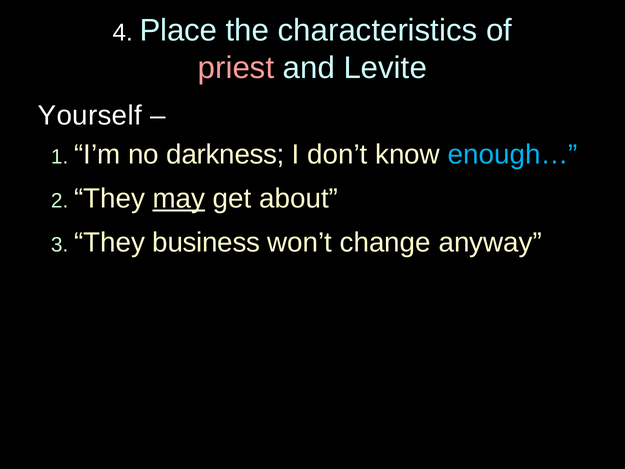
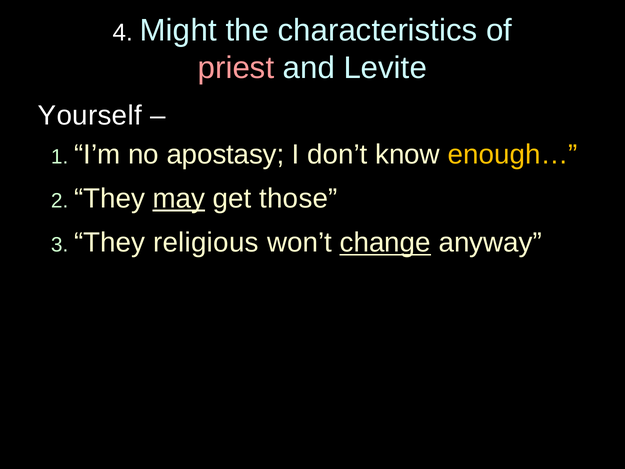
Place: Place -> Might (178, 30)
darkness: darkness -> apostasy (225, 154)
enough… colour: light blue -> yellow (513, 154)
about: about -> those (299, 199)
business: business -> religious (206, 243)
change underline: none -> present (385, 243)
